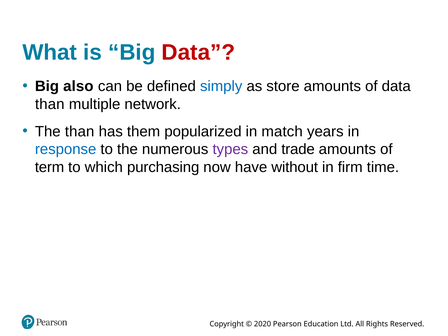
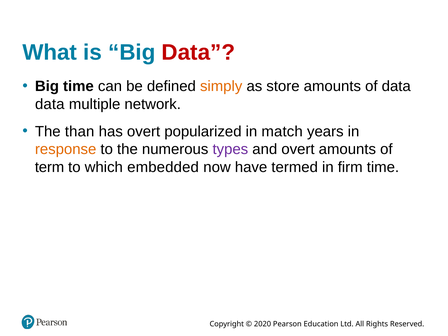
Big also: also -> time (78, 86)
simply colour: blue -> orange (221, 86)
than: than -> data (50, 104)
has them: them -> overt (144, 131)
response colour: blue -> orange (66, 149)
and trade: trade -> overt (298, 149)
purchasing: purchasing -> embedded (163, 167)
without: without -> termed (295, 167)
